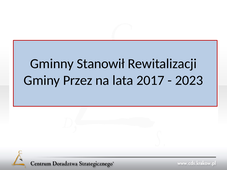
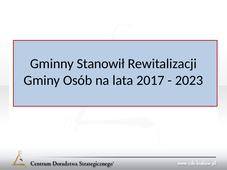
Przez: Przez -> Osób (78, 80)
